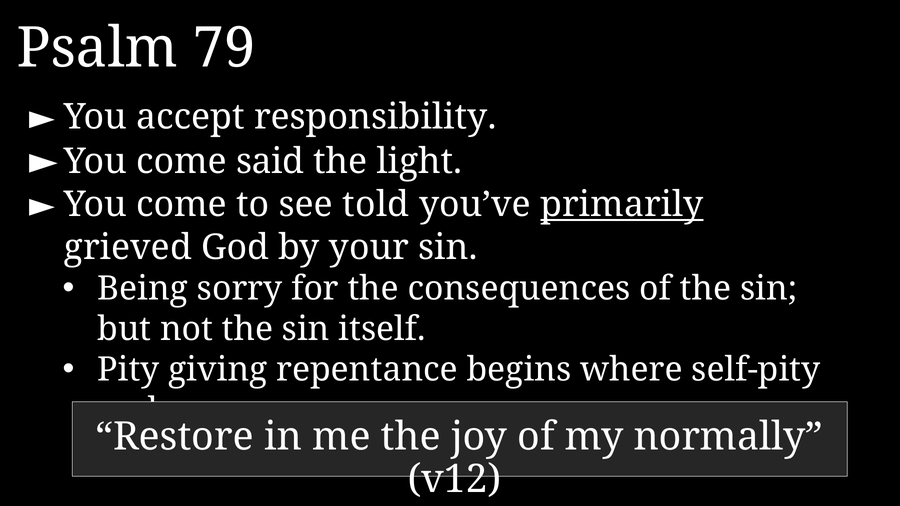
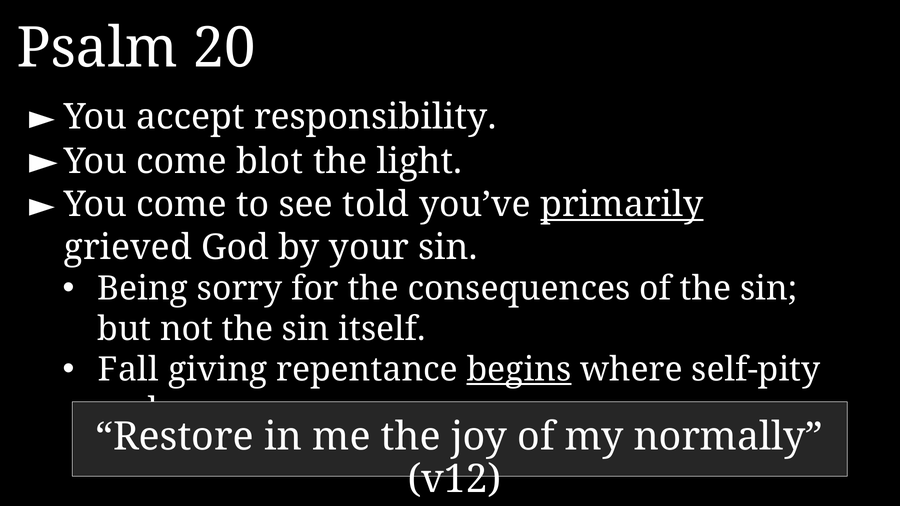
79: 79 -> 20 (224, 48)
said: said -> blot (270, 162)
Pity: Pity -> Fall (128, 370)
begins underline: none -> present (519, 370)
